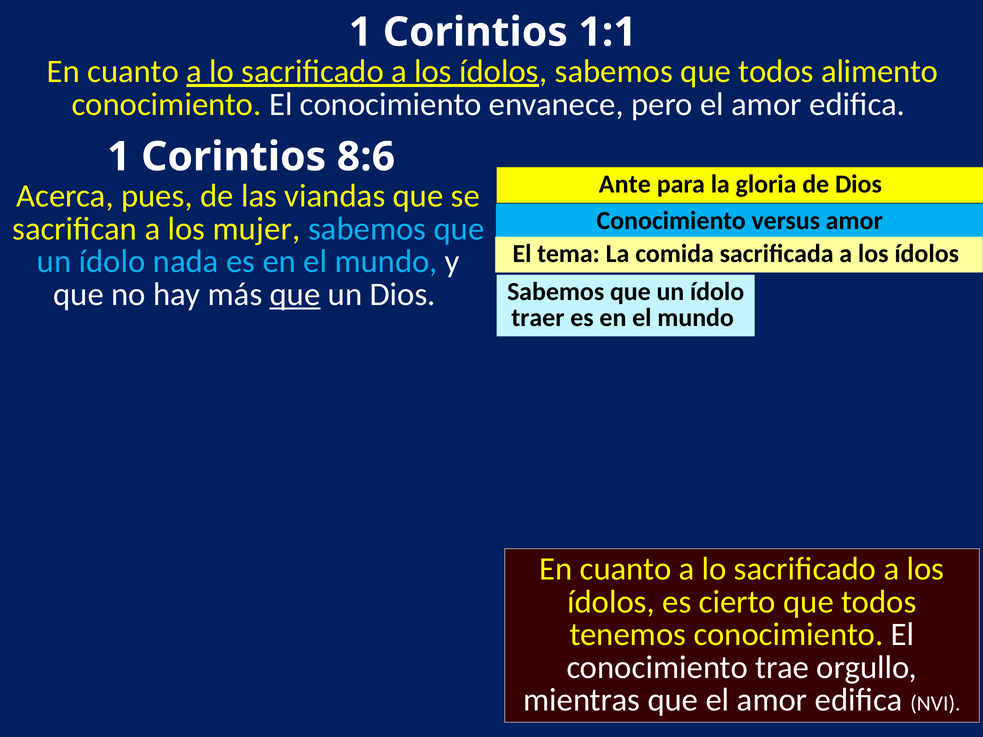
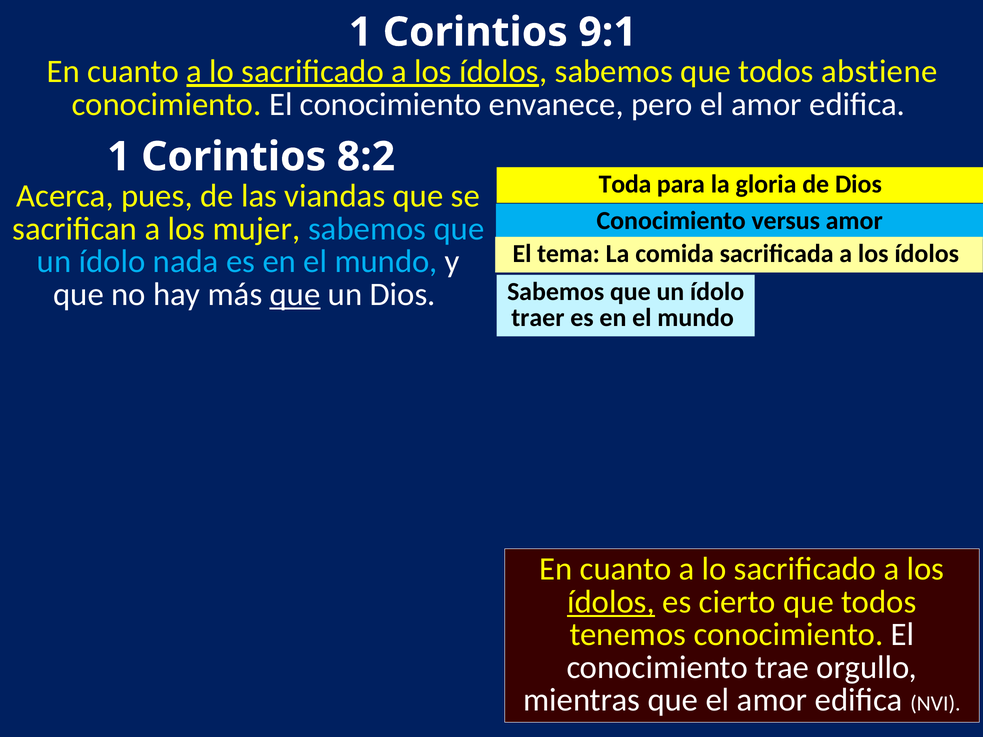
1:1: 1:1 -> 9:1 (608, 32)
alimento: alimento -> abstiene (879, 72)
8:6: 8:6 -> 8:2 (366, 157)
Ante: Ante -> Toda (625, 184)
ídolos underline: none -> present (611, 602)
